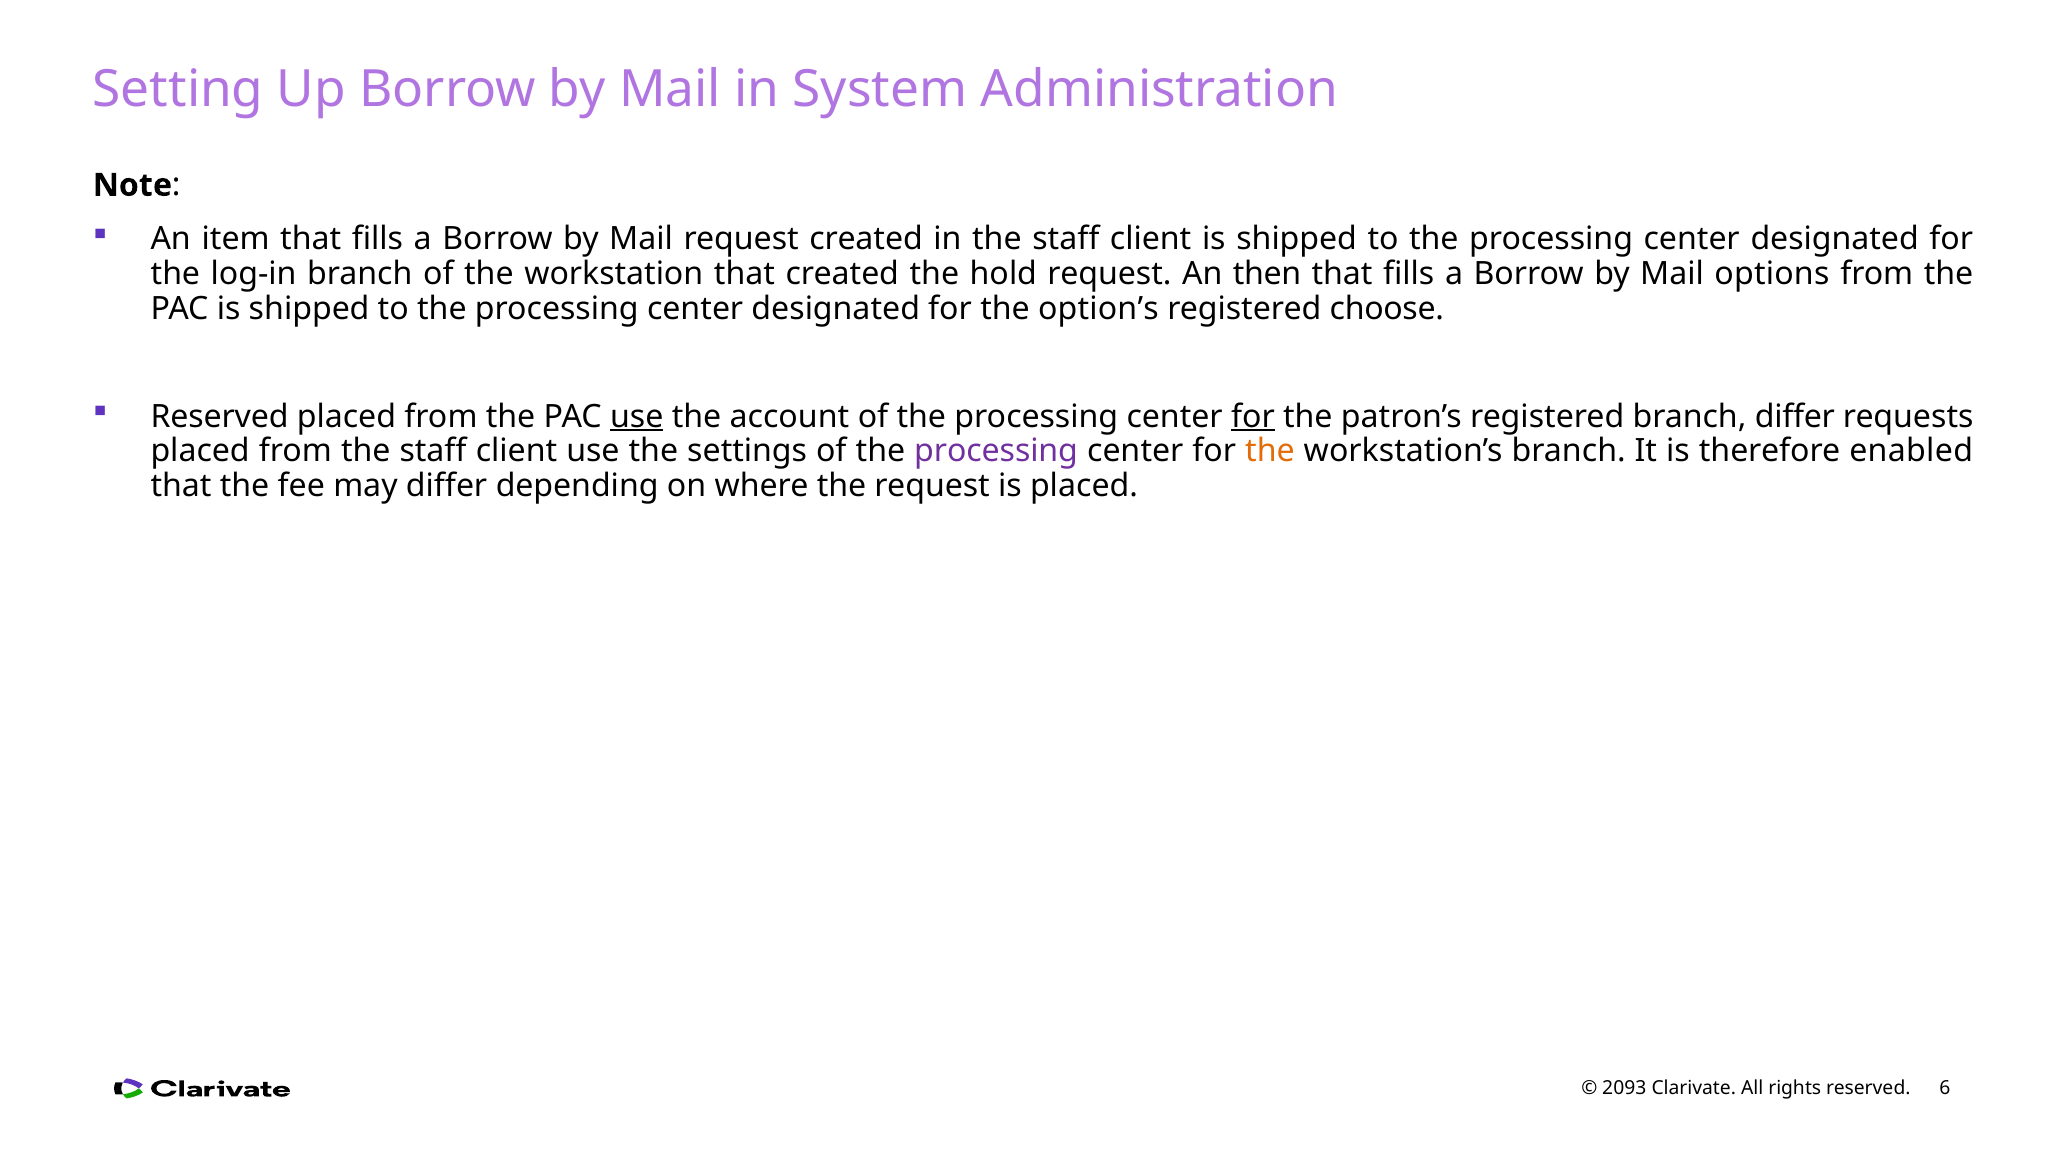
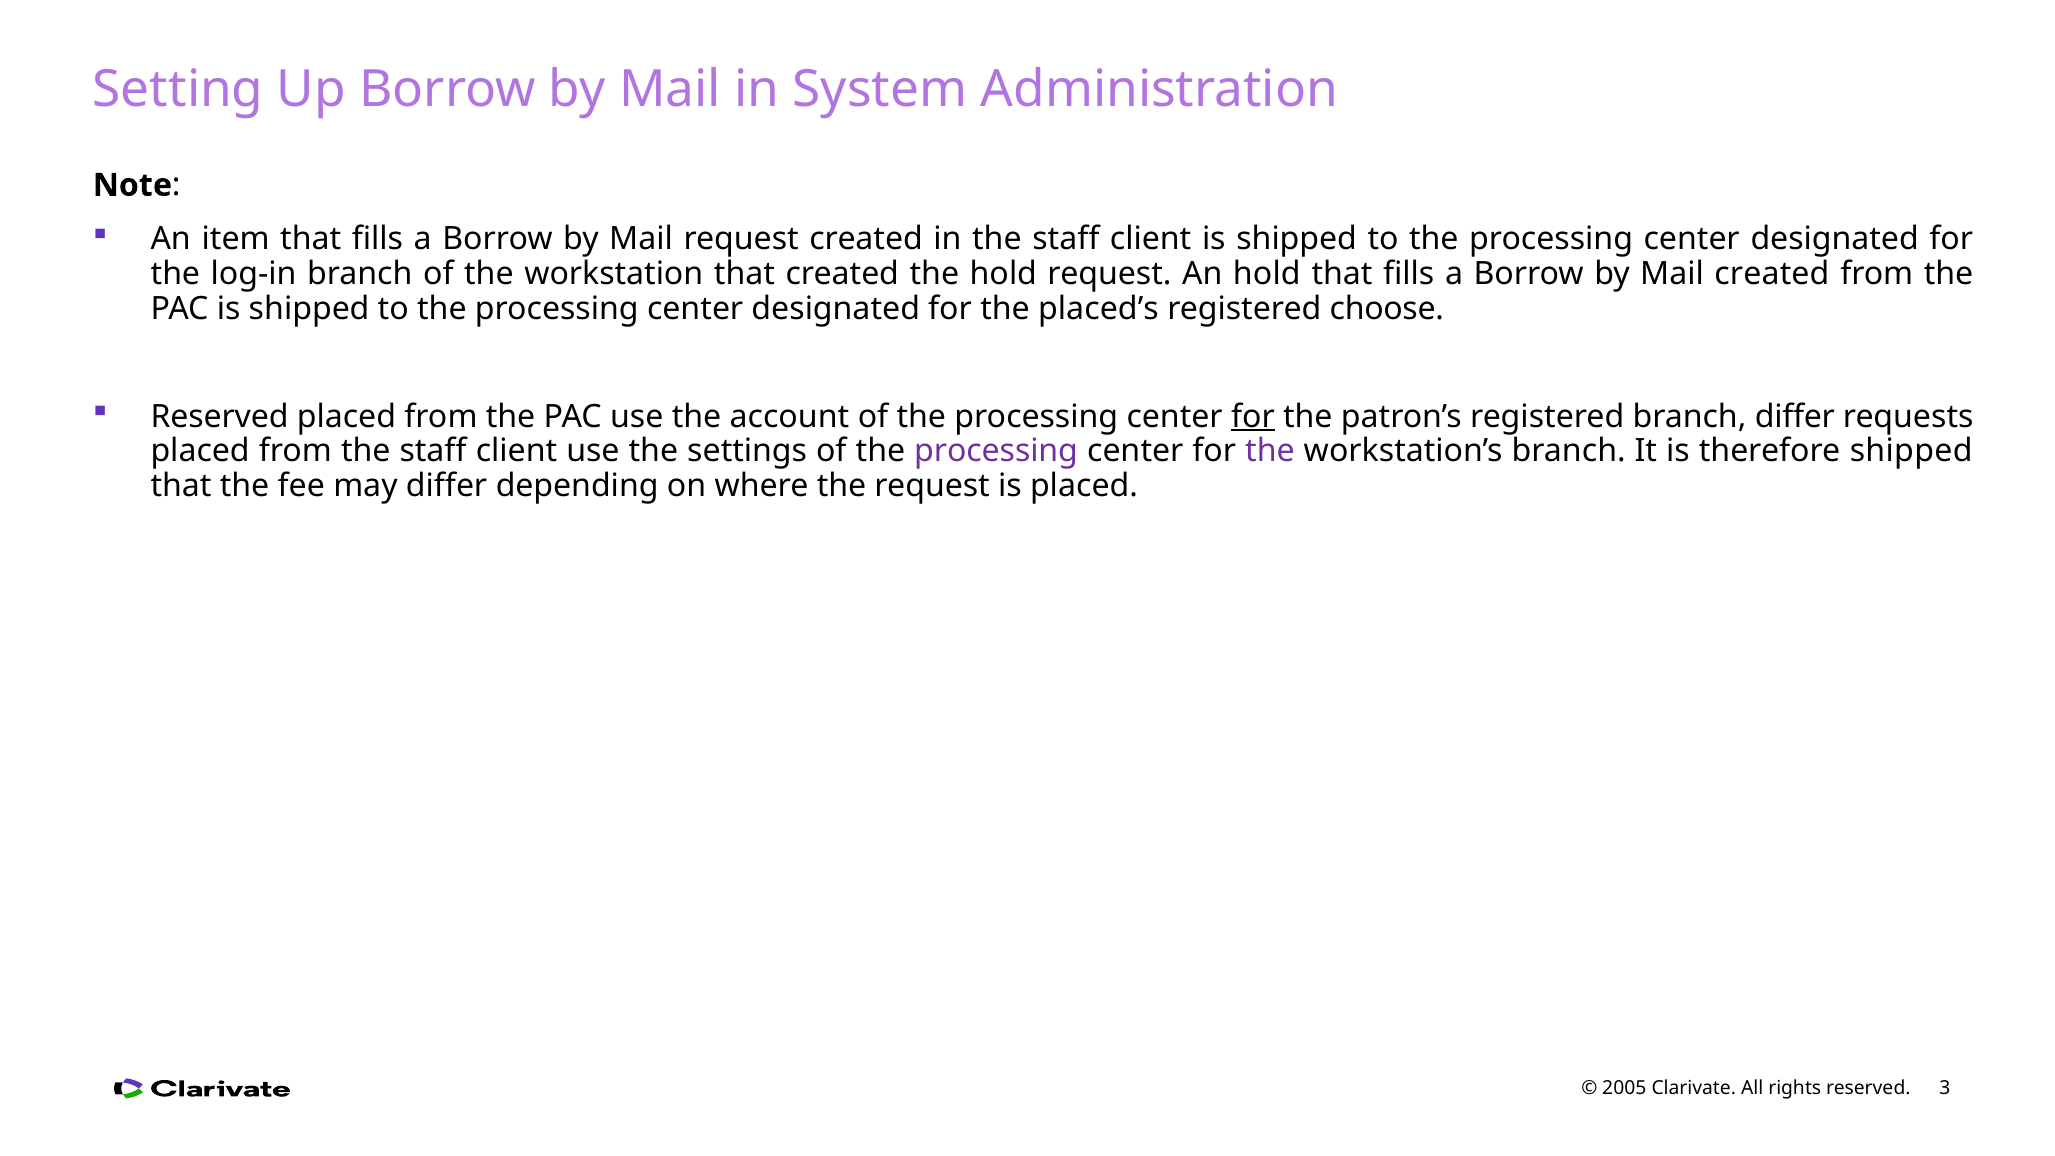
An then: then -> hold (1267, 274)
Mail options: options -> created (1772, 274)
option’s: option’s -> placed’s (1098, 309)
use underline: present -> none (637, 417)
the colour: orange -> purple (1270, 451)
therefore enabled: enabled -> shipped (1911, 451)
2093: 2093 -> 2005 (1624, 1088)
6: 6 -> 3 (1945, 1088)
